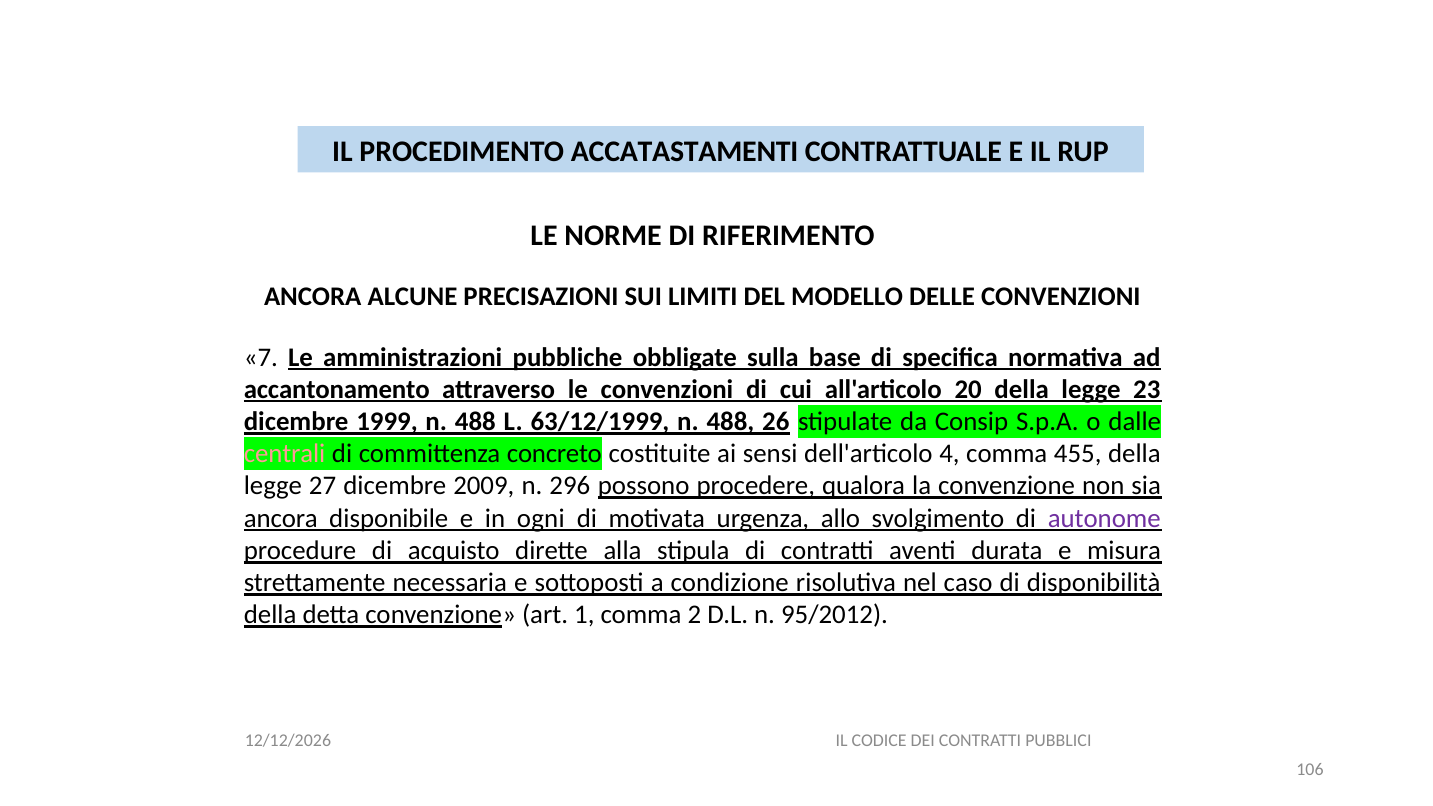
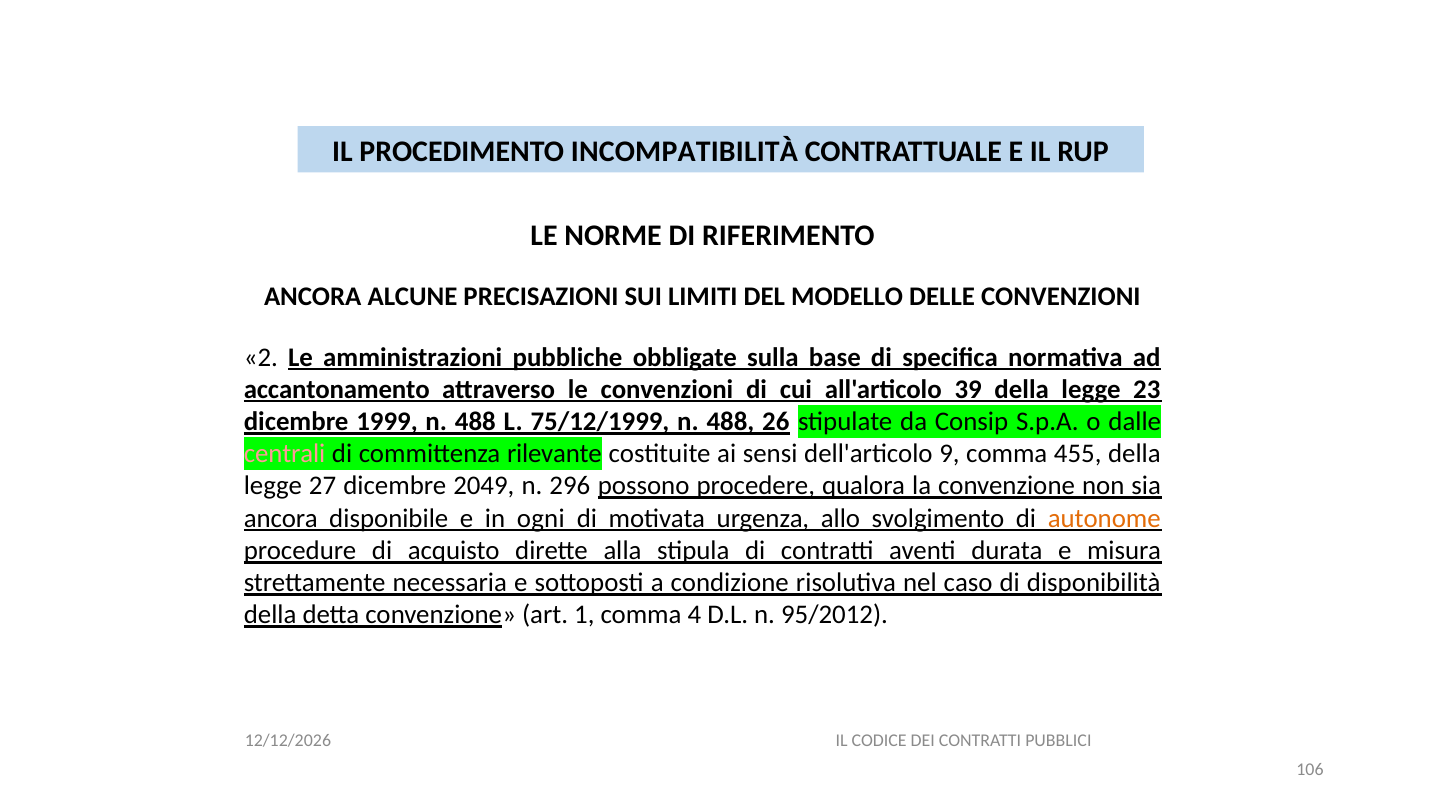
ACCATASTAMENTI: ACCATASTAMENTI -> INCOMPATIBILITÀ (684, 151)
7: 7 -> 2 (261, 357)
20: 20 -> 39 (968, 389)
63/12/1999: 63/12/1999 -> 75/12/1999 (600, 422)
concreto: concreto -> rilevante (554, 454)
4: 4 -> 9 (949, 454)
2009: 2009 -> 2049 (484, 486)
autonome colour: purple -> orange (1104, 518)
2: 2 -> 4 (694, 615)
